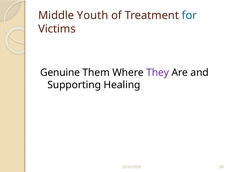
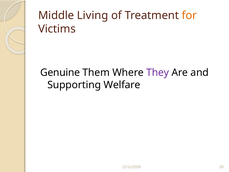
Youth: Youth -> Living (93, 15)
for colour: blue -> orange (189, 15)
Healing: Healing -> Welfare (122, 85)
